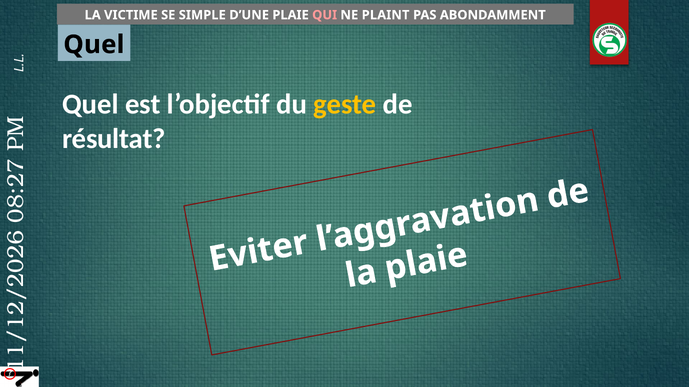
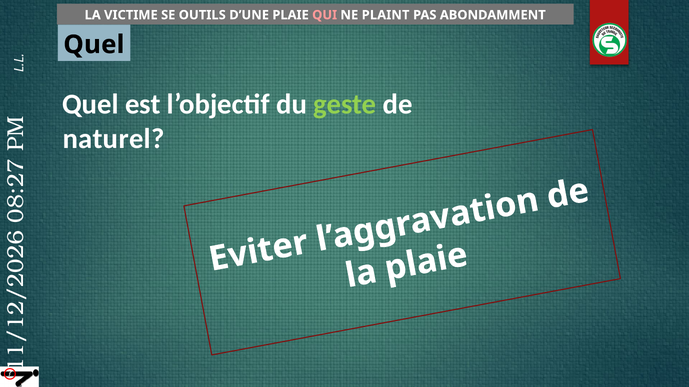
SIMPLE: SIMPLE -> OUTILS (202, 15)
geste colour: yellow -> light green (345, 105)
résultat: résultat -> naturel (114, 139)
